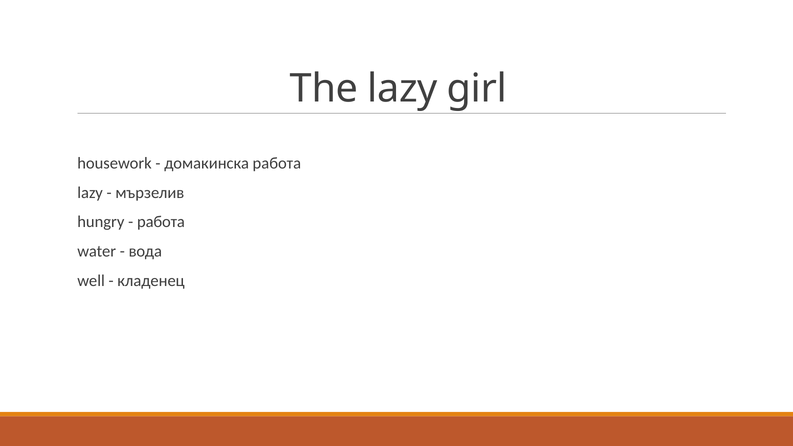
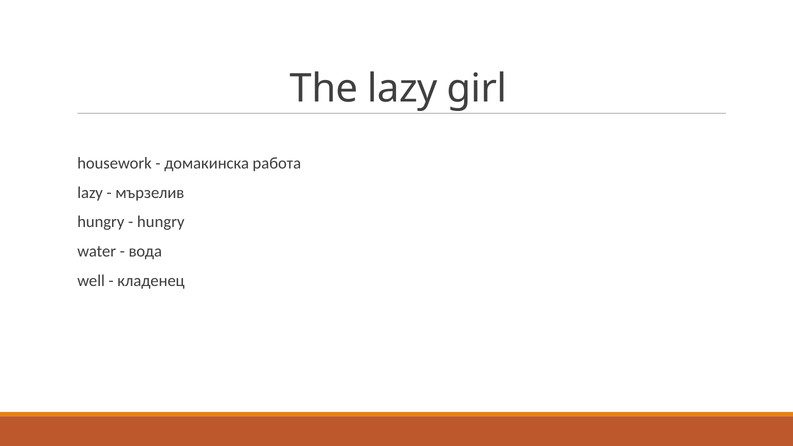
работа: работа -> hungry (161, 222)
